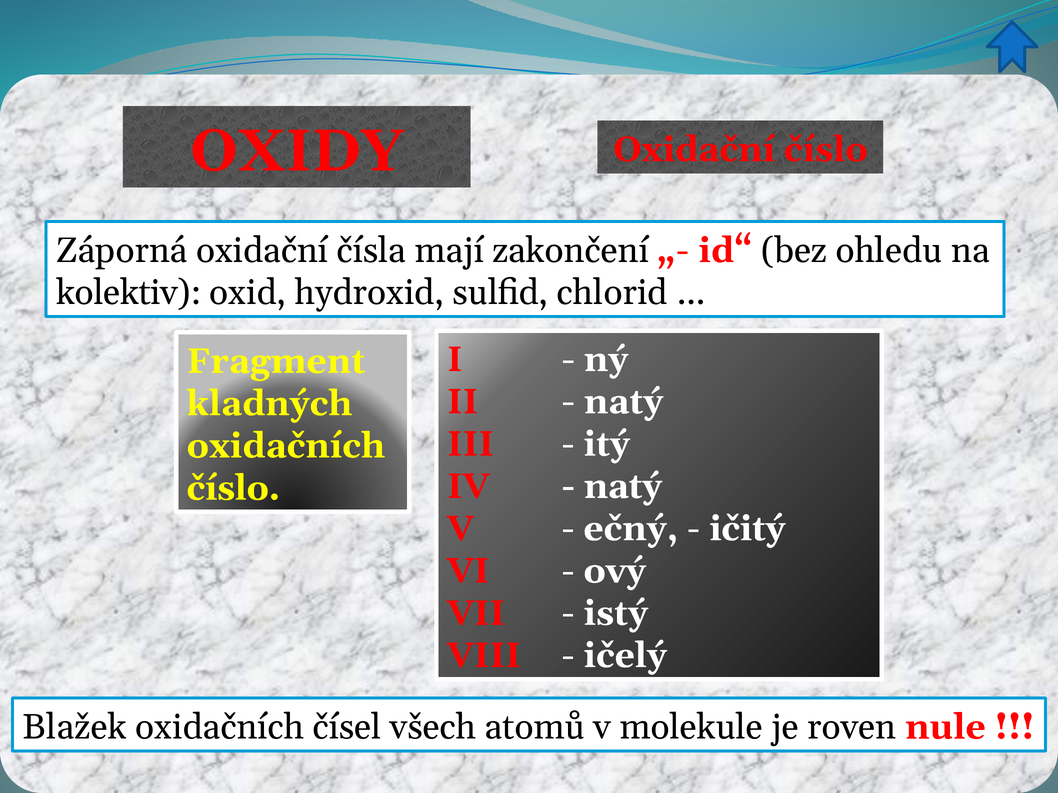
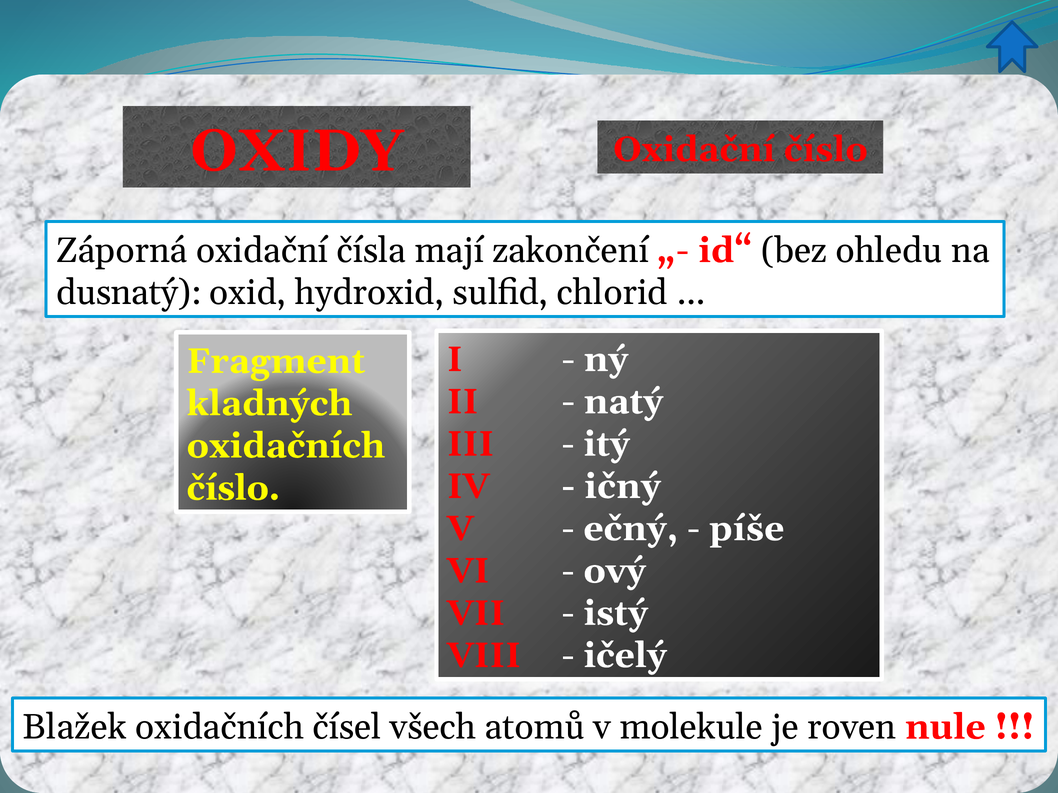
kolektiv: kolektiv -> dusnatý (129, 293)
natý: natý -> ičný (623, 487)
ičitý: ičitý -> píše (747, 529)
